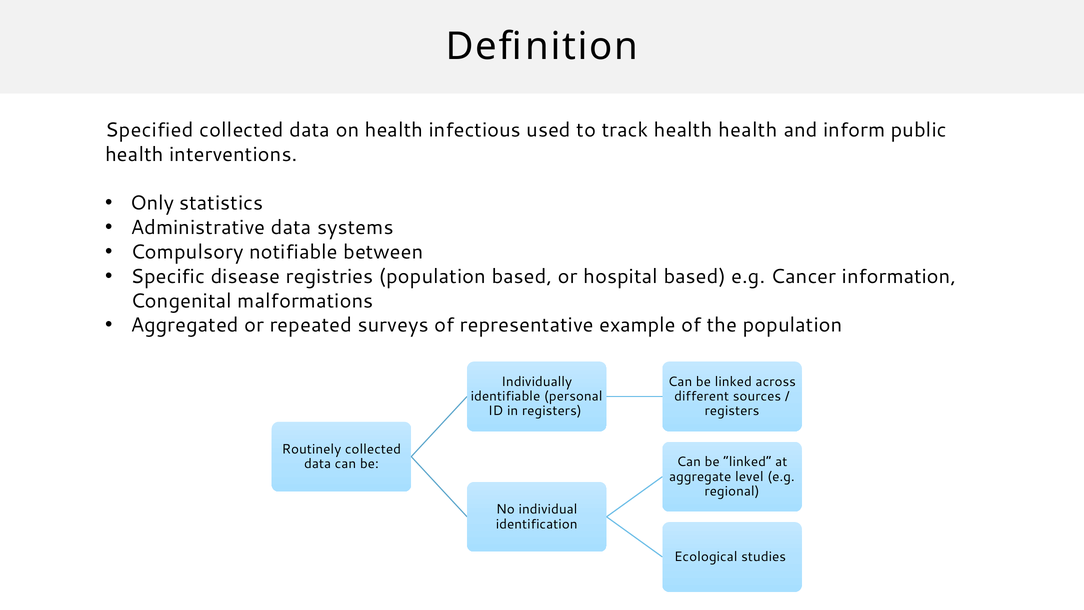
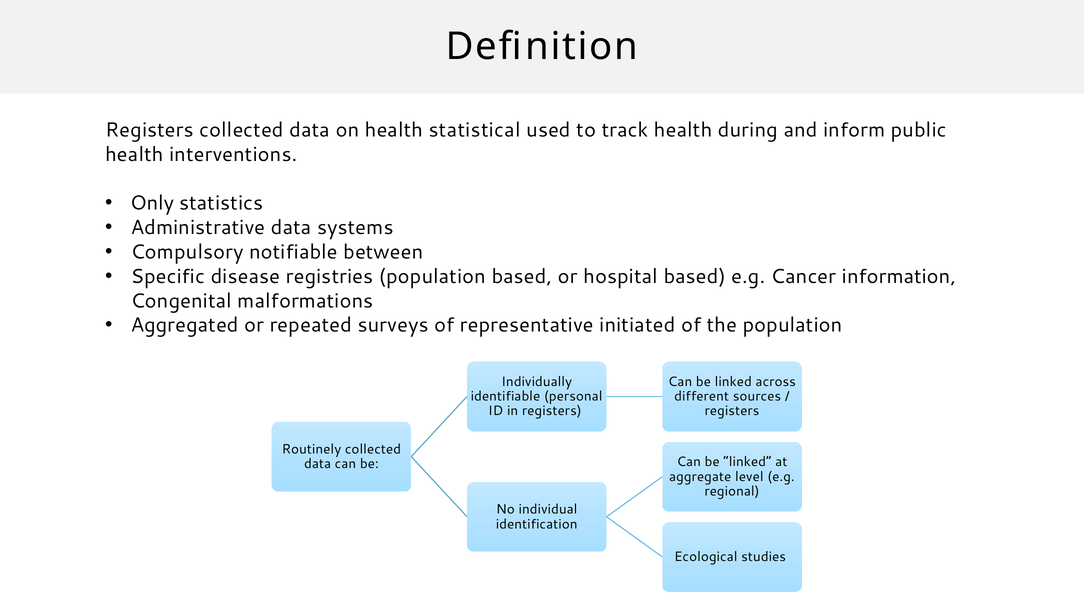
Specified: Specified -> Registers (150, 130)
infectious: infectious -> statistical (475, 130)
health health: health -> during (748, 130)
example: example -> initiated (637, 325)
